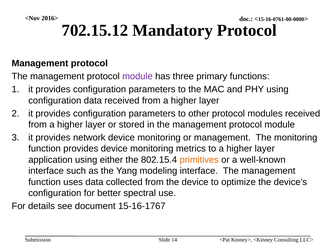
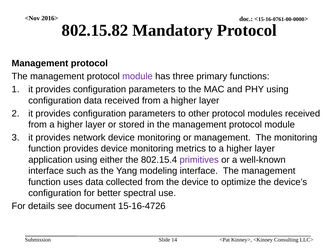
702.15.12: 702.15.12 -> 802.15.82 (95, 30)
primitives colour: orange -> purple (199, 160)
15-16-1767: 15-16-1767 -> 15-16-4726 (142, 206)
